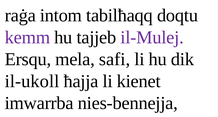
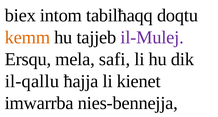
raġa: raġa -> biex (20, 15)
kemm colour: purple -> orange (27, 37)
il-ukoll: il-ukoll -> il-qallu (32, 81)
